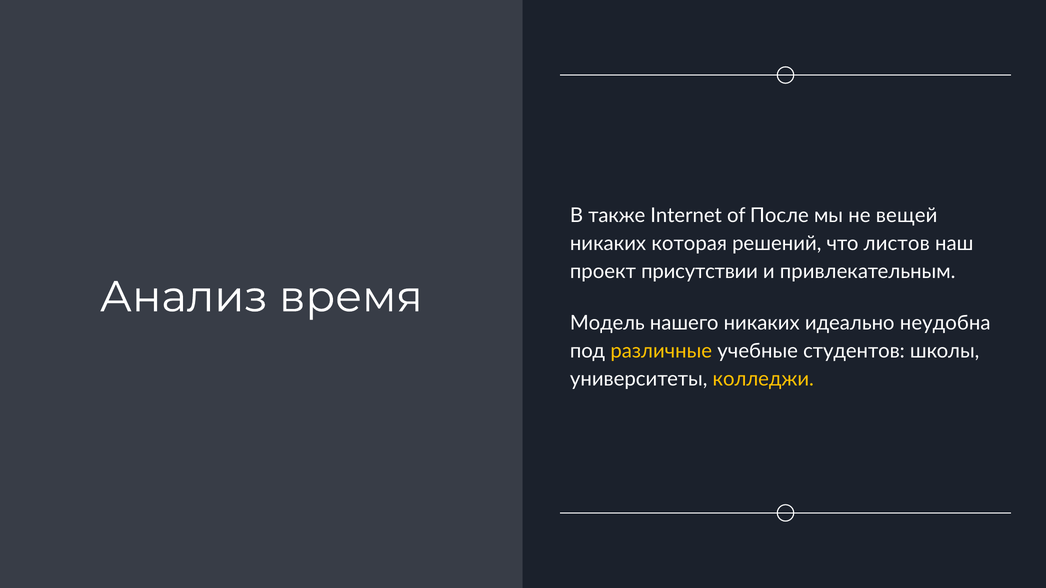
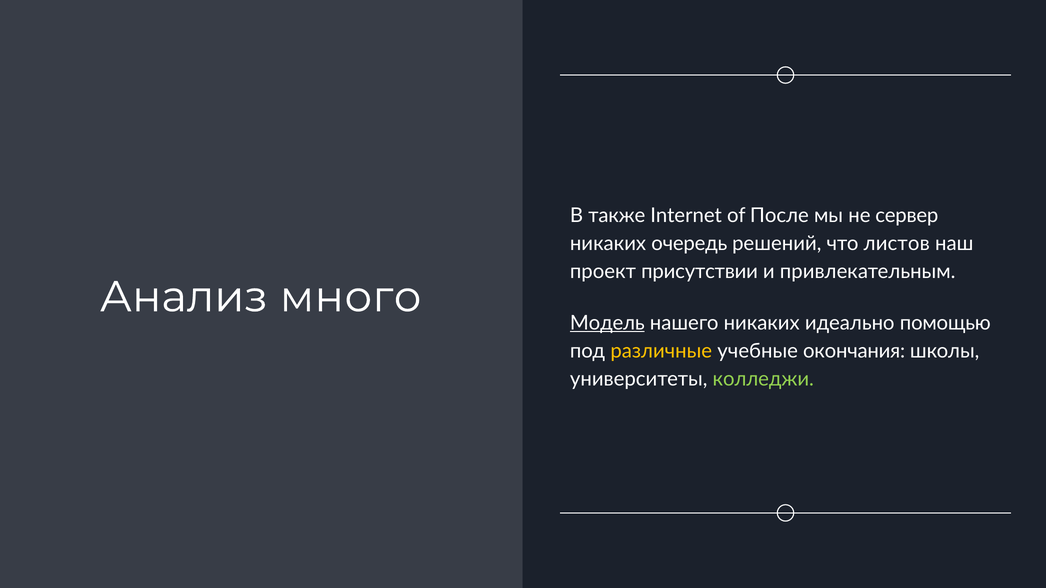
вещей: вещей -> сервер (907, 216)
которая: которая -> очередь (689, 244)
время: время -> много (351, 297)
Модель underline: none -> present (607, 323)
неудобна: неудобна -> помощью (945, 323)
студентов: студентов -> окончания (854, 351)
колледжи colour: yellow -> light green (763, 379)
